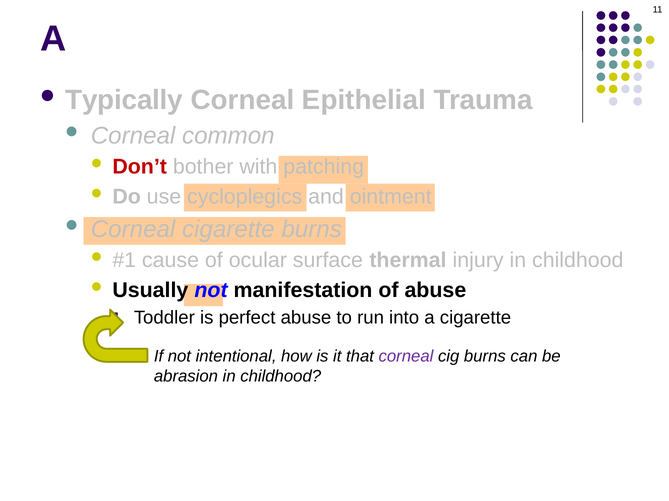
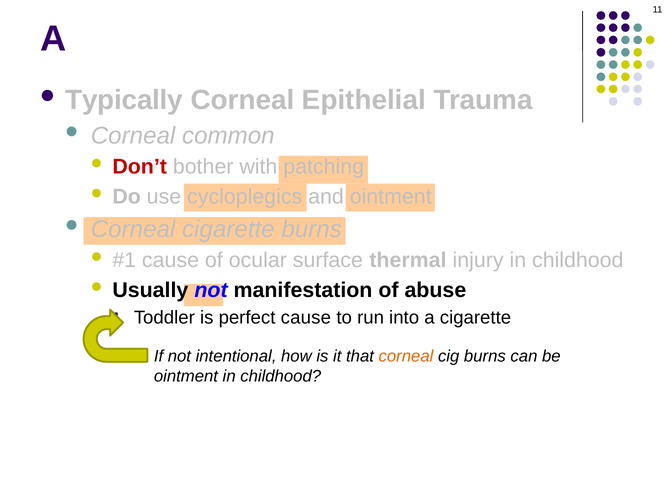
perfect abuse: abuse -> cause (306, 318)
corneal colour: purple -> orange (406, 357)
abrasion: abrasion -> ointment (186, 377)
